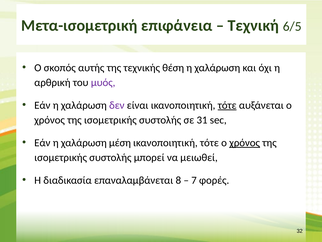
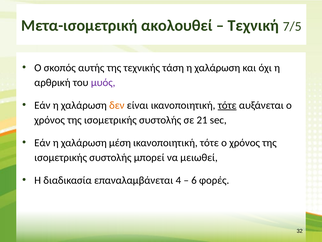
επιφάνεια: επιφάνεια -> ακολουθεί (177, 25)
6/5: 6/5 -> 7/5 (292, 26)
θέση: θέση -> τάση (173, 68)
δεν colour: purple -> orange (117, 105)
31: 31 -> 21 (202, 120)
χρόνος underline: present -> none (245, 142)
8: 8 -> 4 (178, 180)
7: 7 -> 6 (194, 180)
